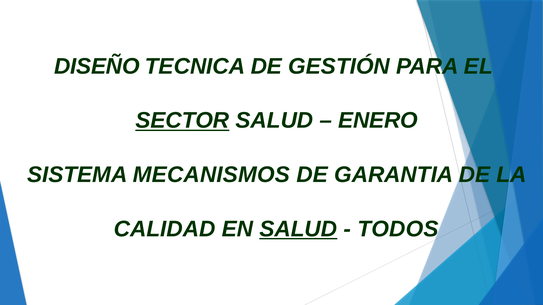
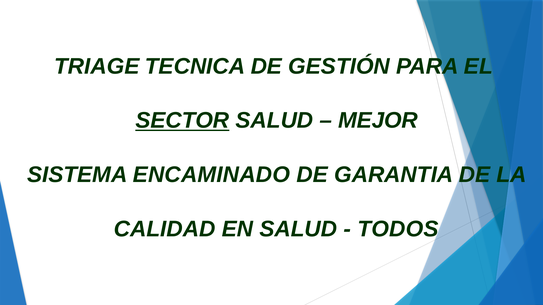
DISEÑO: DISEÑO -> TRIAGE (97, 66)
ENERO: ENERO -> MEJOR (378, 121)
MECANISMOS: MECANISMOS -> ENCAMINADO (211, 175)
SALUD underline: present -> none (298, 229)
